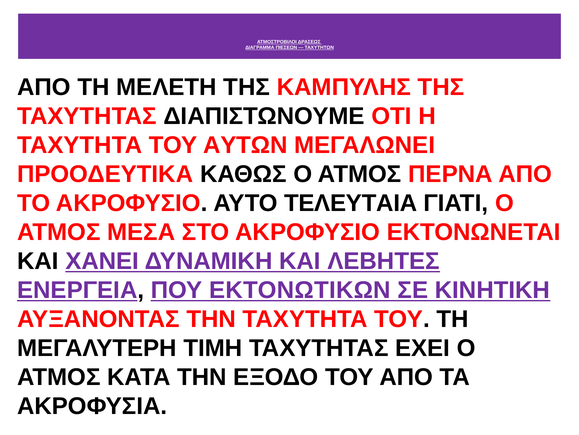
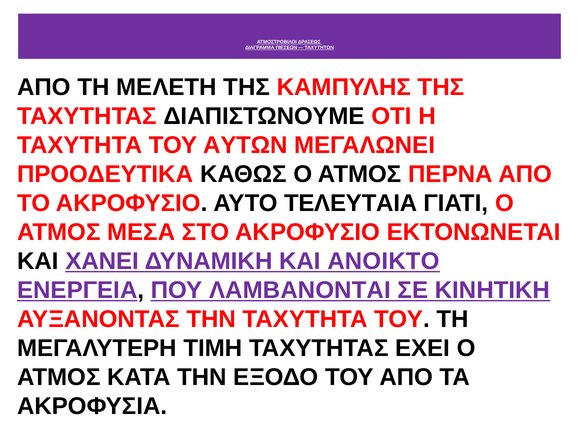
ΛΕΒΗΤΕΣ: ΛΕΒΗΤΕΣ -> ΑΝΟΙΚΤΟ (383, 261)
ΕΚΤΟΝΩΤΙΚΩΝ: ΕΚΤΟΝΩΤΙΚΩΝ -> ΛΑΜΒΑΝΟΝΤΑΙ (300, 290)
